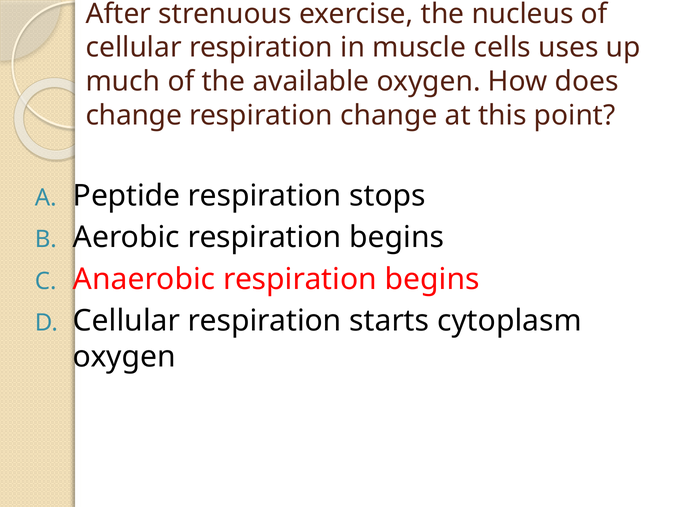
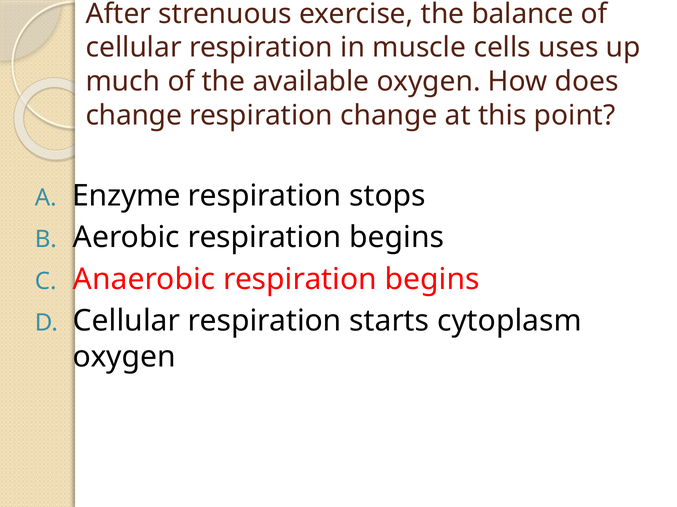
nucleus: nucleus -> balance (523, 14)
Peptide: Peptide -> Enzyme (127, 196)
